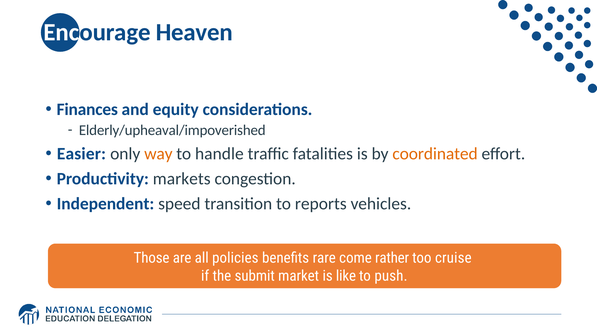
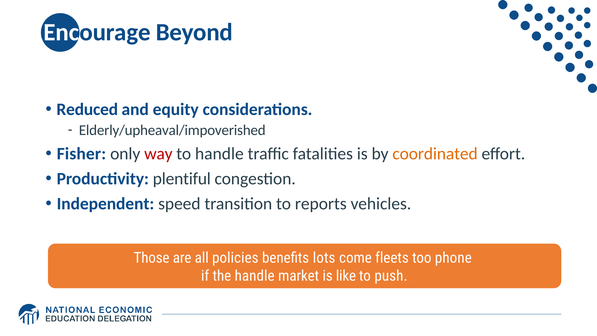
Heaven: Heaven -> Beyond (194, 32)
Finances: Finances -> Reduced (87, 109)
Easier: Easier -> Fisher (81, 154)
way colour: orange -> red (158, 154)
markets: markets -> plentiful (182, 179)
rare: rare -> lots (324, 258)
rather: rather -> fleets (392, 258)
cruise: cruise -> phone (453, 258)
the submit: submit -> handle (255, 276)
